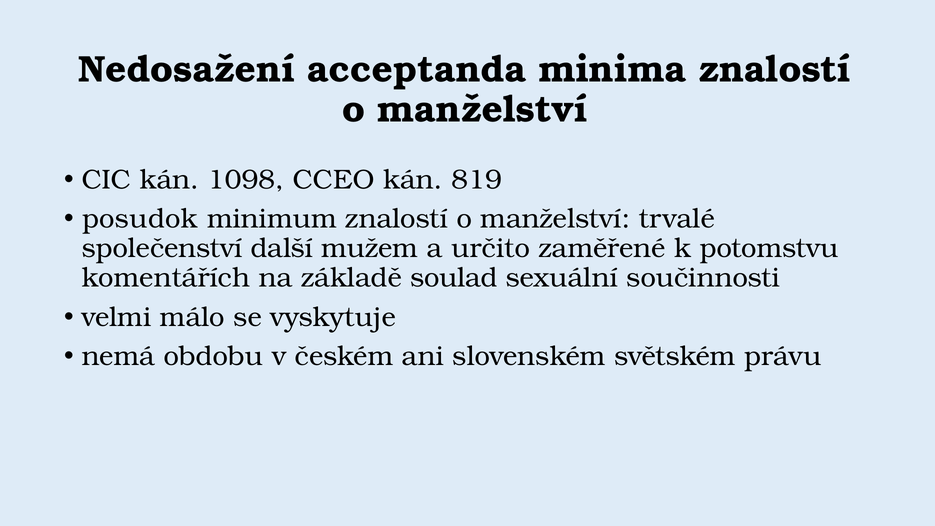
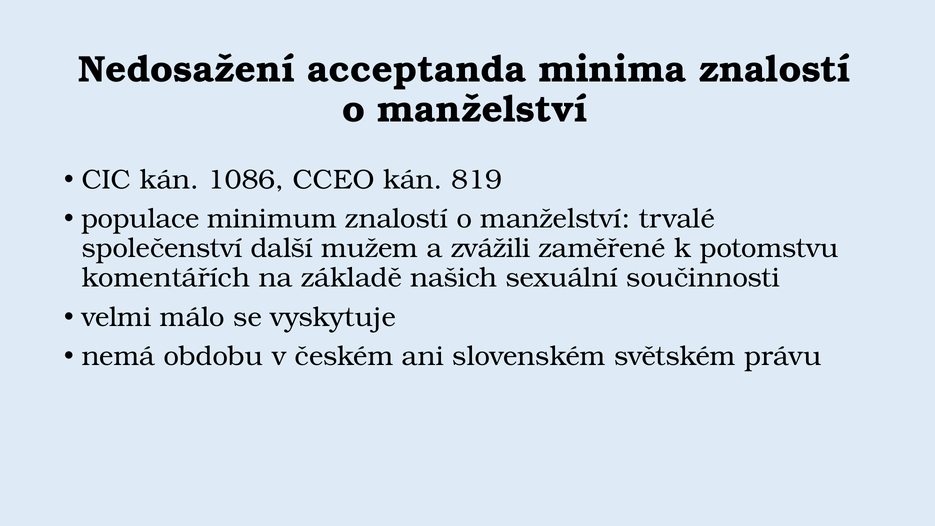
1098: 1098 -> 1086 (246, 180)
posudok: posudok -> populace (140, 219)
určito: určito -> zvážili (491, 248)
soulad: soulad -> našich (454, 278)
